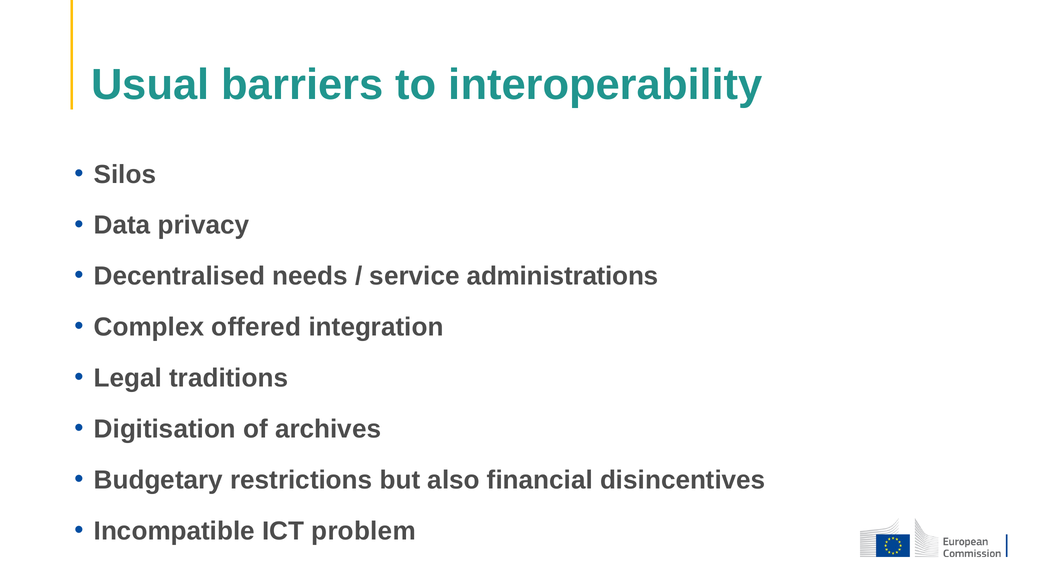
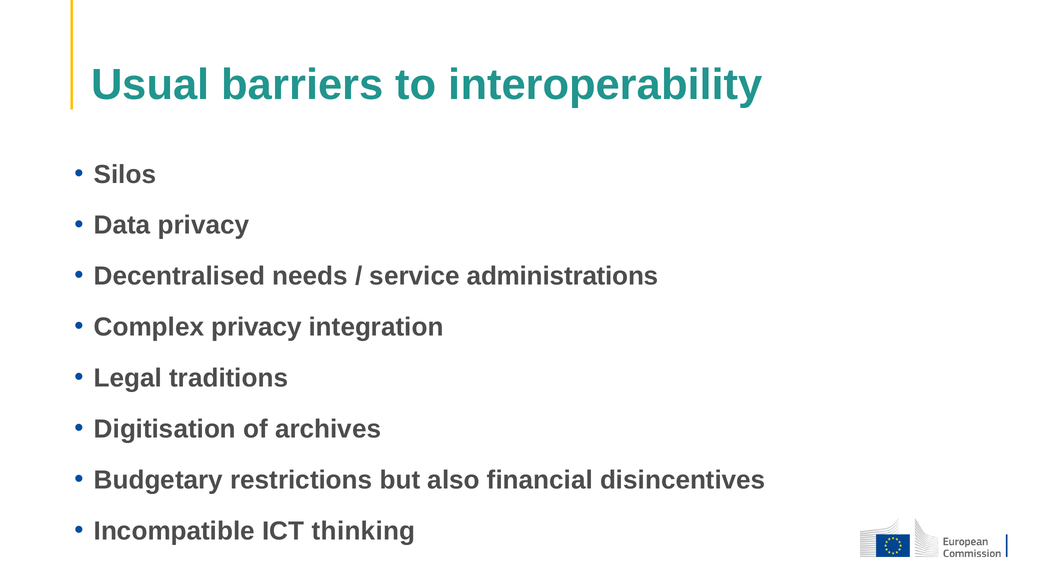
Complex offered: offered -> privacy (256, 327)
problem: problem -> thinking (364, 531)
